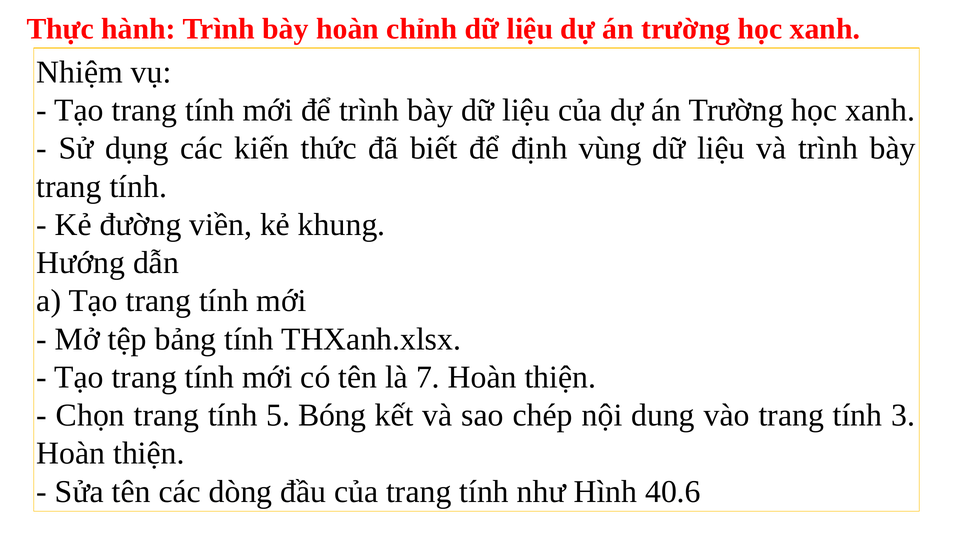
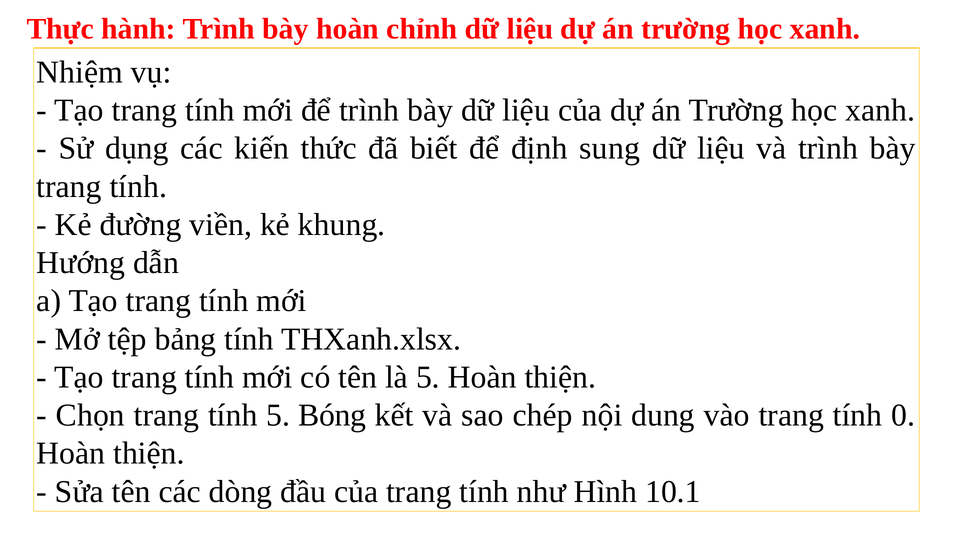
vùng: vùng -> sung (610, 148)
là 7: 7 -> 5 (428, 377)
3: 3 -> 0 (903, 415)
40.6: 40.6 -> 10.1 (673, 492)
